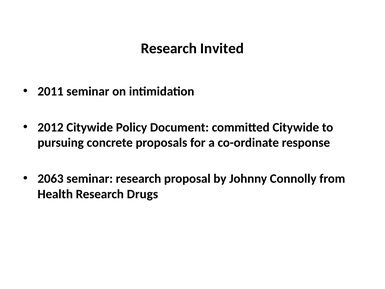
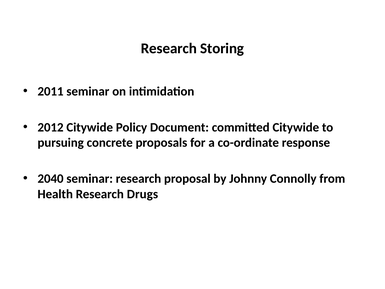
Invited: Invited -> Storing (222, 48)
2063: 2063 -> 2040 (51, 179)
